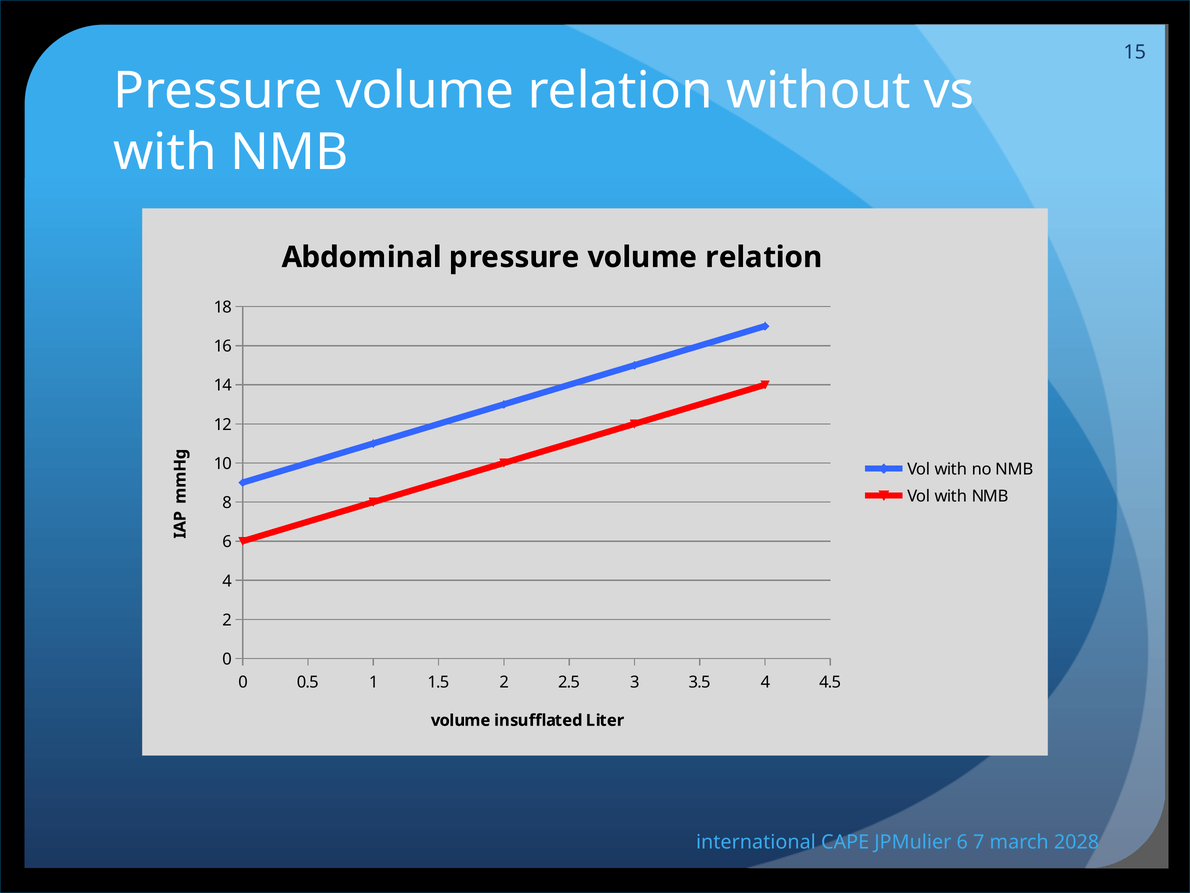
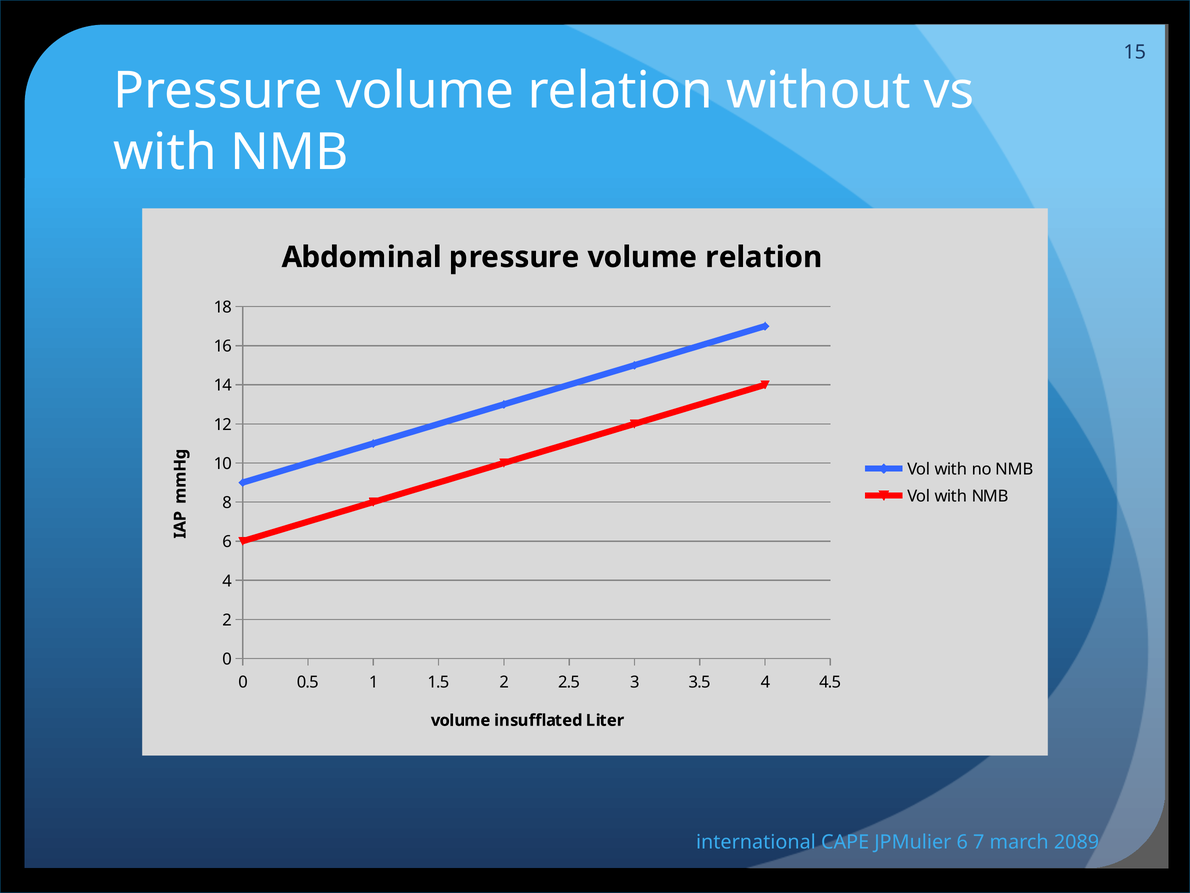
2028: 2028 -> 2089 (1077, 842)
